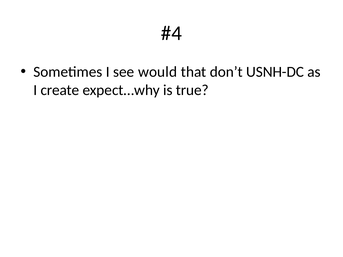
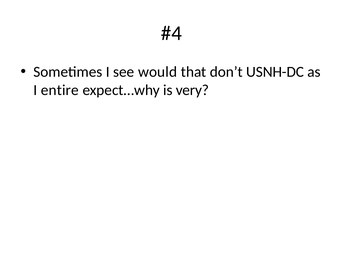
create: create -> entire (60, 90)
true: true -> very (192, 90)
